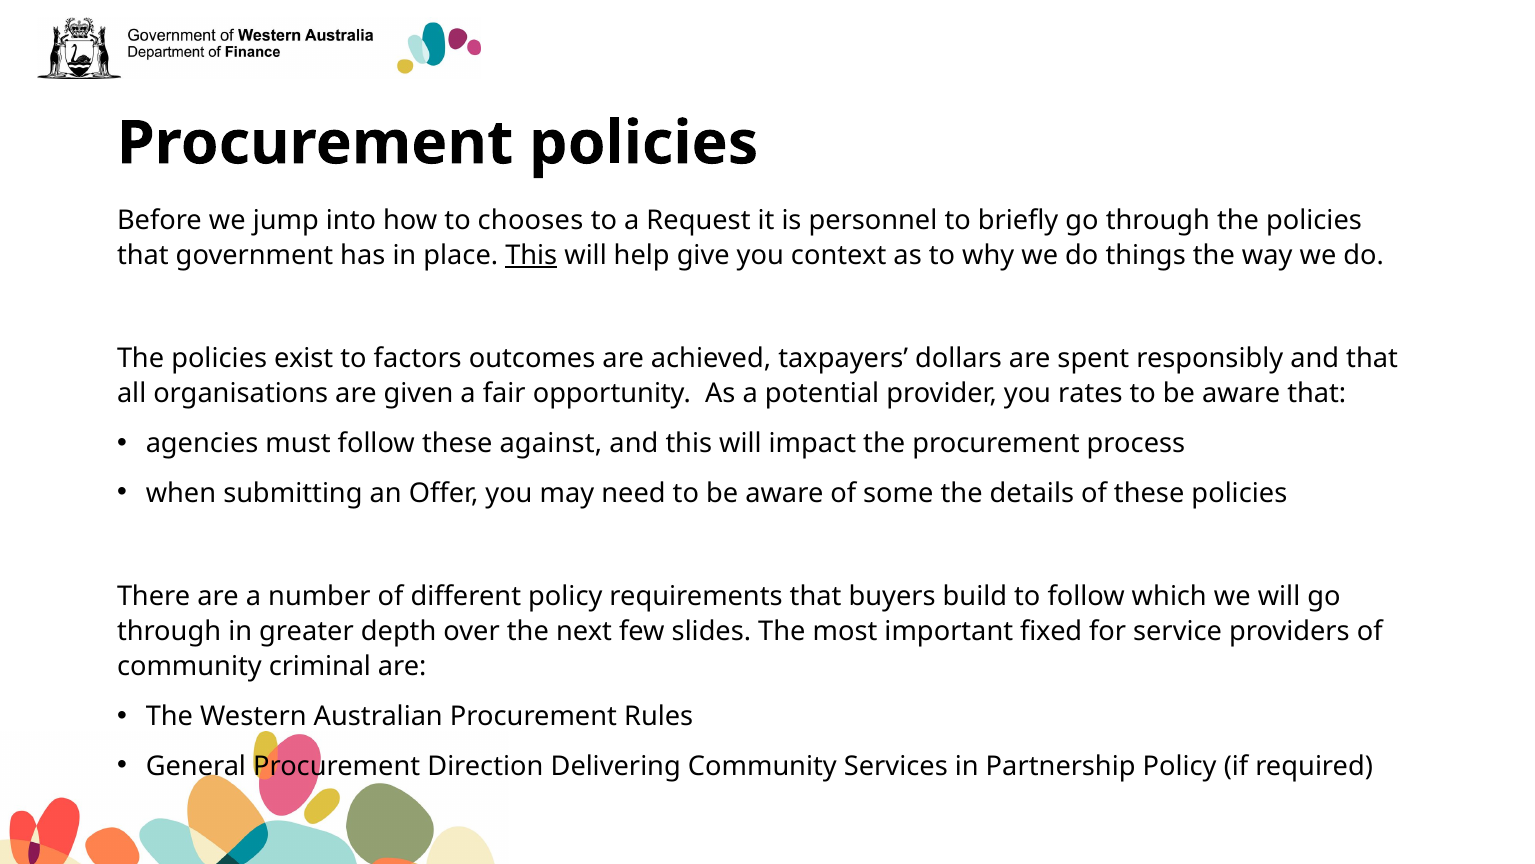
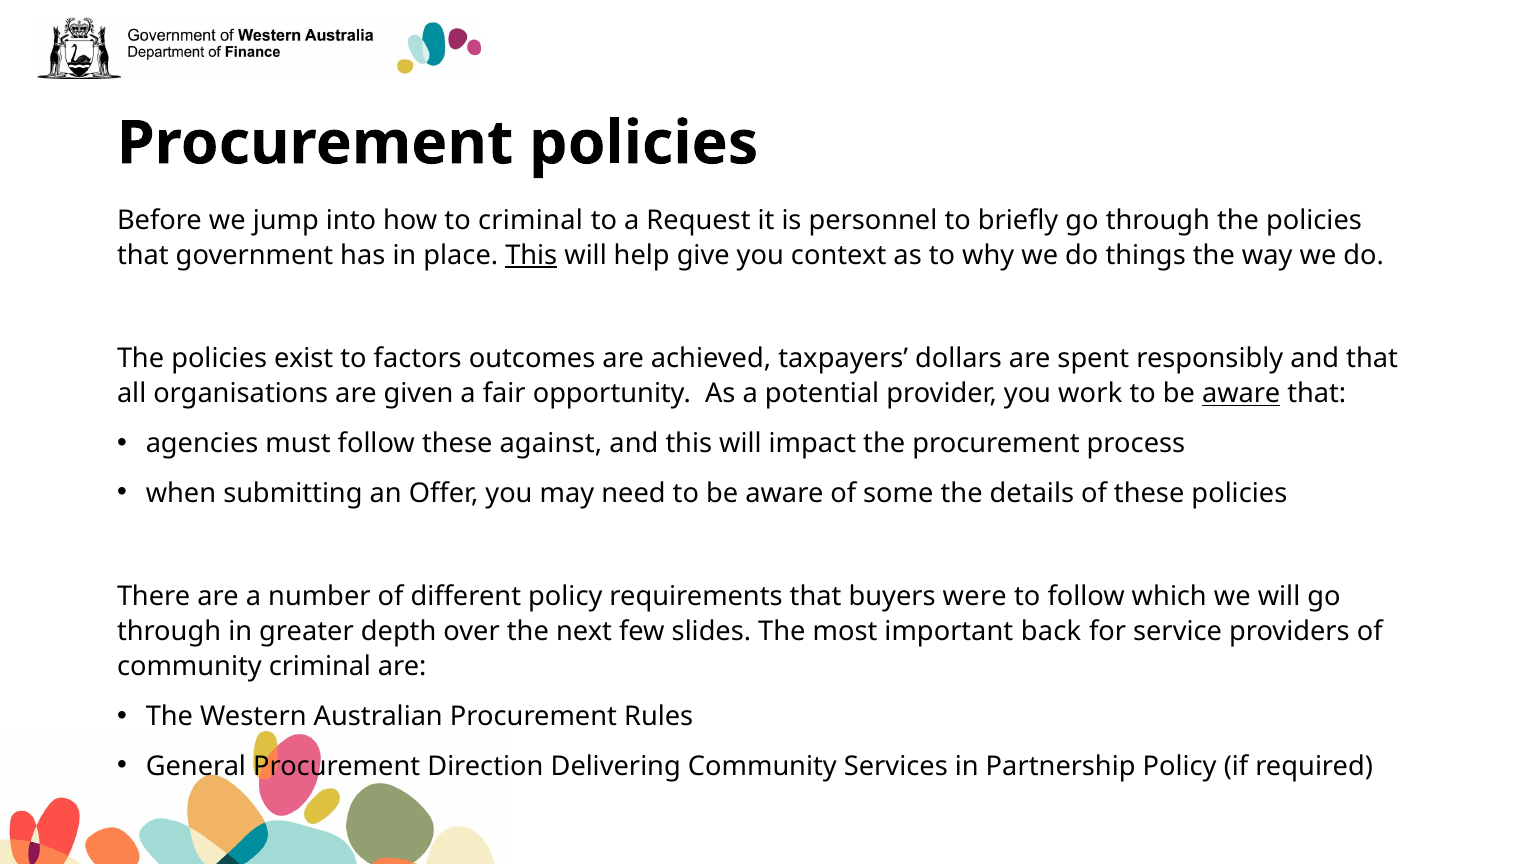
to chooses: chooses -> criminal (530, 220)
rates: rates -> work (1090, 394)
aware underline: none -> present (1241, 394)
build: build -> were (975, 596)
fixed: fixed -> back (1051, 631)
